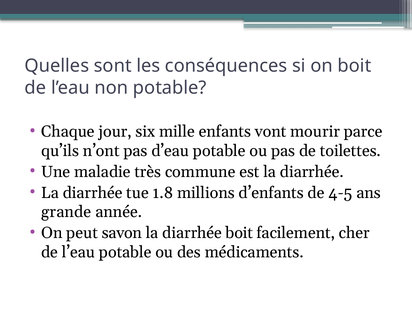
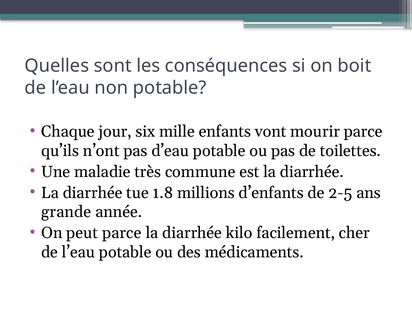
4-5: 4-5 -> 2-5 (340, 193)
peut savon: savon -> parce (122, 233)
diarrhée boit: boit -> kilo (239, 233)
